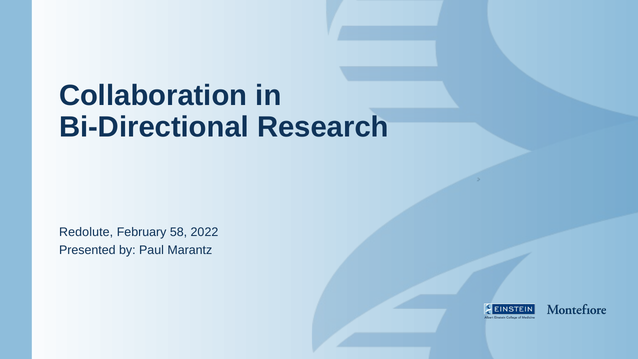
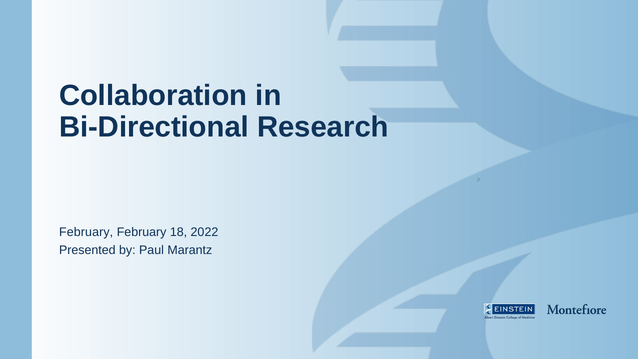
Redolute: Redolute -> February (86, 232)
58: 58 -> 18 (179, 232)
